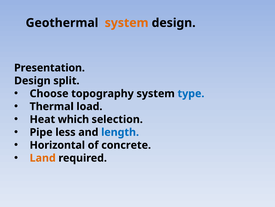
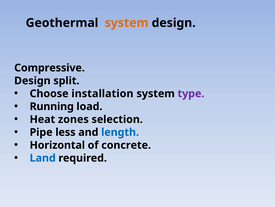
Presentation: Presentation -> Compressive (49, 68)
topography: topography -> installation (102, 93)
type colour: blue -> purple (191, 93)
Thermal: Thermal -> Running (52, 106)
which: which -> zones (73, 119)
Land colour: orange -> blue (43, 157)
